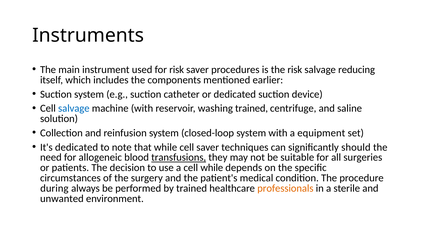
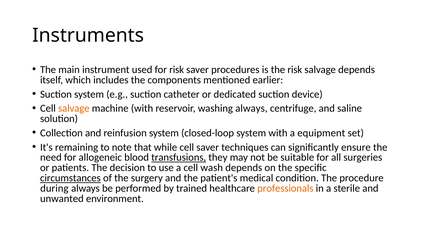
salvage reducing: reducing -> depends (357, 69)
salvage colour: blue -> orange (74, 108)
washing trained: trained -> always (251, 108)
It's dedicated: dedicated -> remaining (77, 147)
should: should -> ensure (356, 147)
cell while: while -> wash (212, 167)
circumstances underline: none -> present (70, 178)
